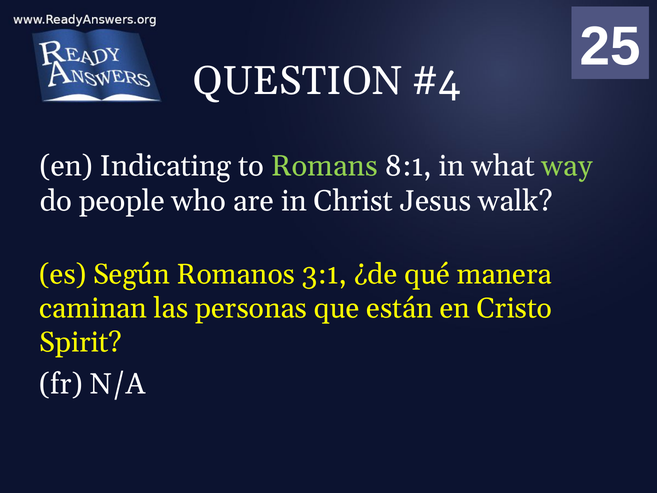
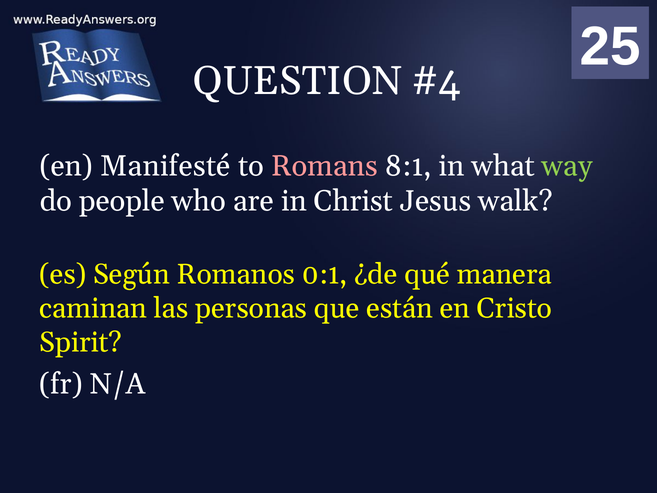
Indicating: Indicating -> Manifesté (165, 166)
Romans colour: light green -> pink (324, 166)
3:1: 3:1 -> 0:1 (325, 275)
